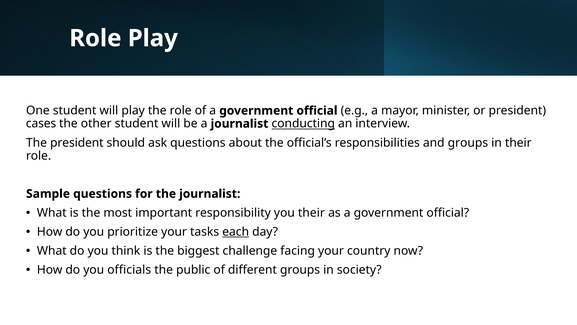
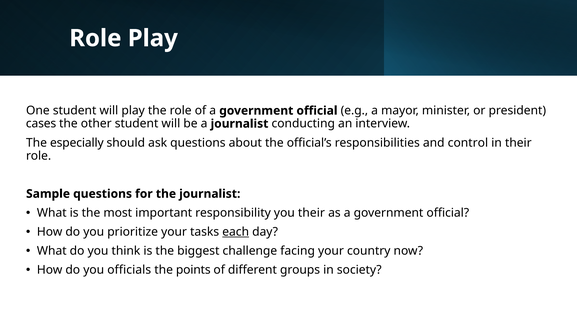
conducting underline: present -> none (303, 124)
The president: president -> especially (77, 143)
and groups: groups -> control (468, 143)
public: public -> points (193, 270)
